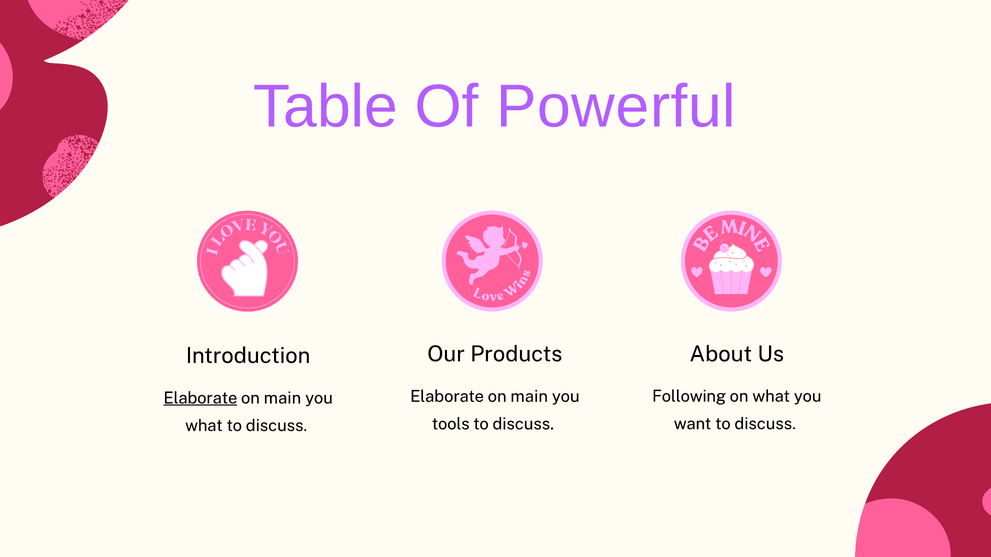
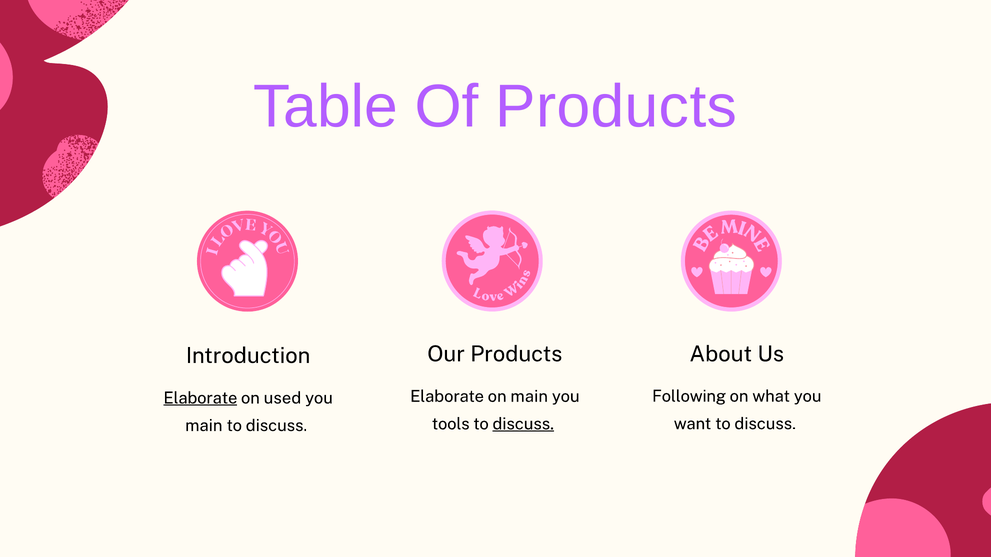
Of Powerful: Powerful -> Products (616, 107)
main: main -> used (282, 398)
discuss underline: none -> present (523, 424)
what: what -> main (204, 426)
